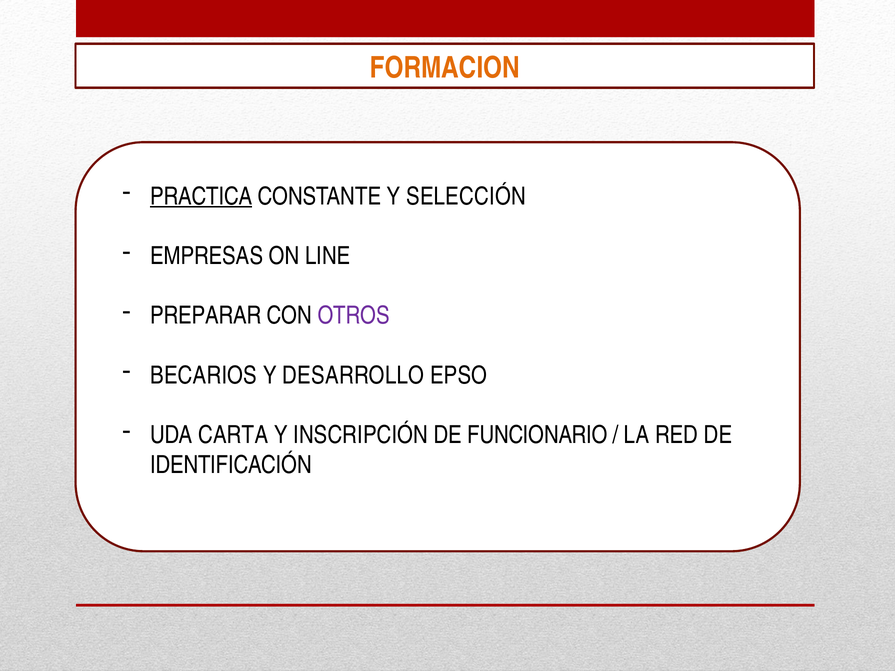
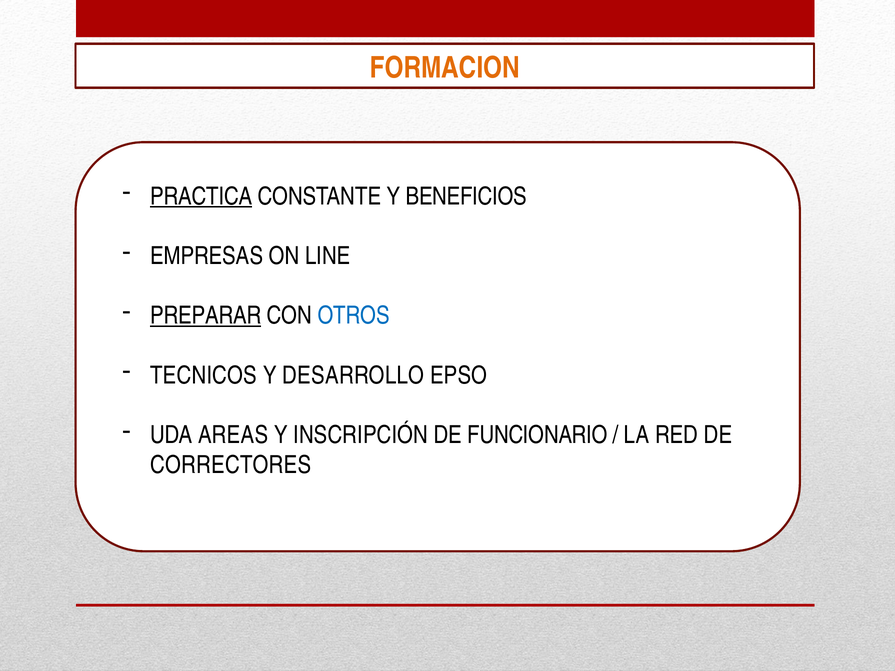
SELECCIÓN: SELECCIÓN -> BENEFICIOS (466, 196)
PREPARAR underline: none -> present (206, 316)
OTROS colour: purple -> blue (354, 316)
BECARIOS: BECARIOS -> TECNICOS (204, 375)
CARTA: CARTA -> AREAS (233, 435)
IDENTIFICACIÓN: IDENTIFICACIÓN -> CORRECTORES (231, 465)
